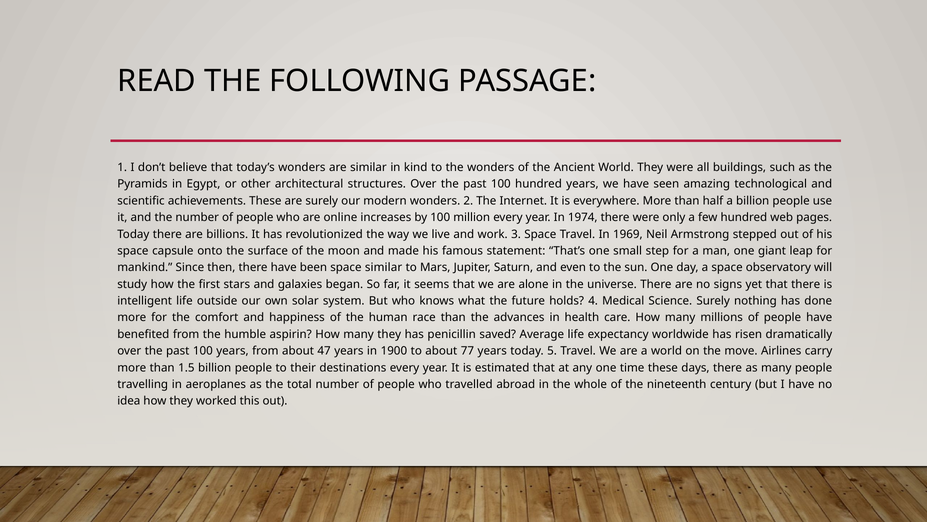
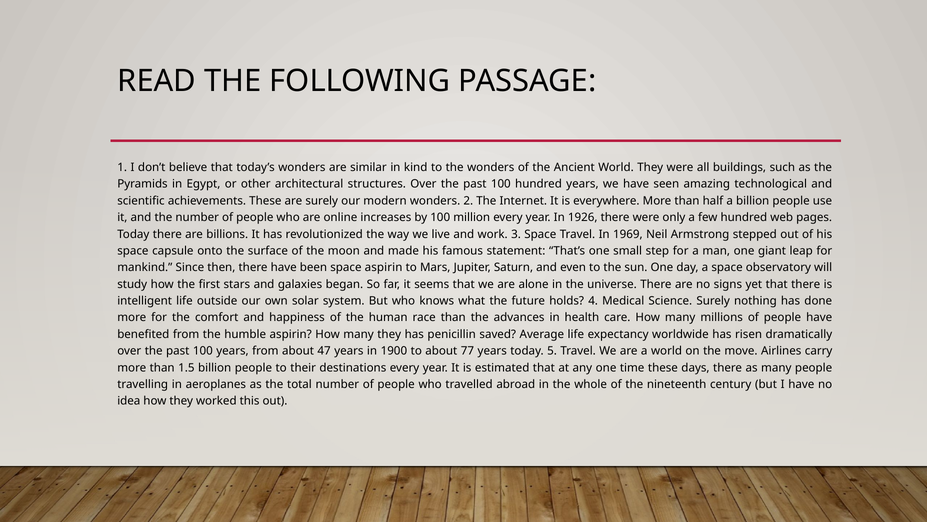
1974: 1974 -> 1926 (583, 217)
space similar: similar -> aspirin (384, 267)
